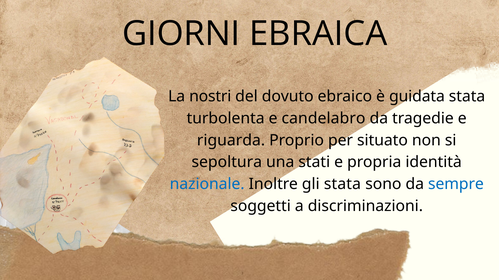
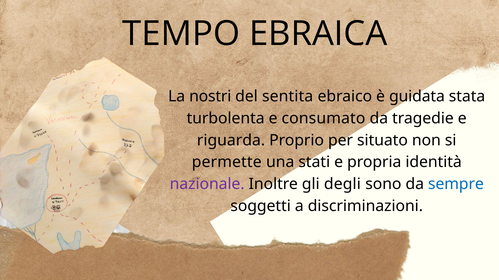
GIORNI: GIORNI -> TEMPO (181, 34)
dovuto: dovuto -> sentita (288, 97)
candelabro: candelabro -> consumato (323, 119)
sepoltura: sepoltura -> permette (227, 162)
nazionale colour: blue -> purple (207, 184)
gli stata: stata -> degli (342, 184)
